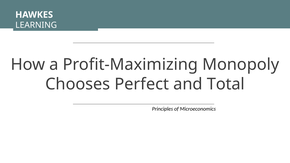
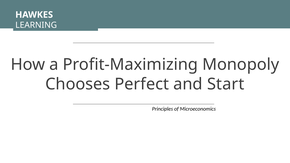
Total: Total -> Start (226, 84)
